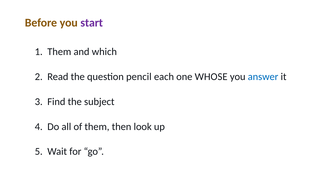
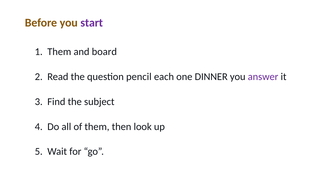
which: which -> board (104, 52)
WHOSE: WHOSE -> DINNER (211, 77)
answer colour: blue -> purple (263, 77)
